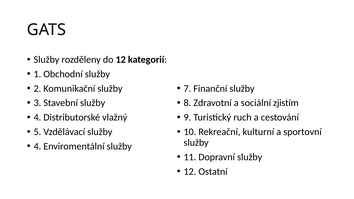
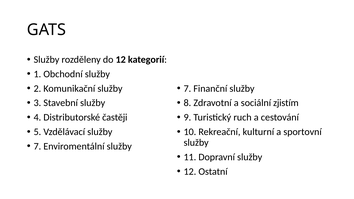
vlažný: vlažný -> častěji (115, 117)
4: 4 -> 7 (37, 146)
